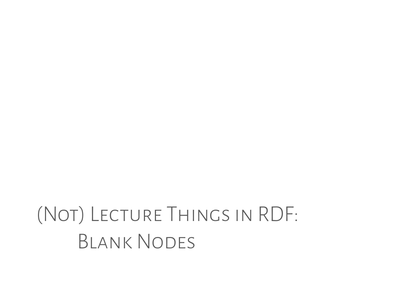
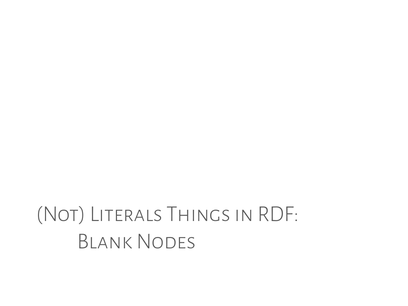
Lecture: Lecture -> Literals (126, 214)
